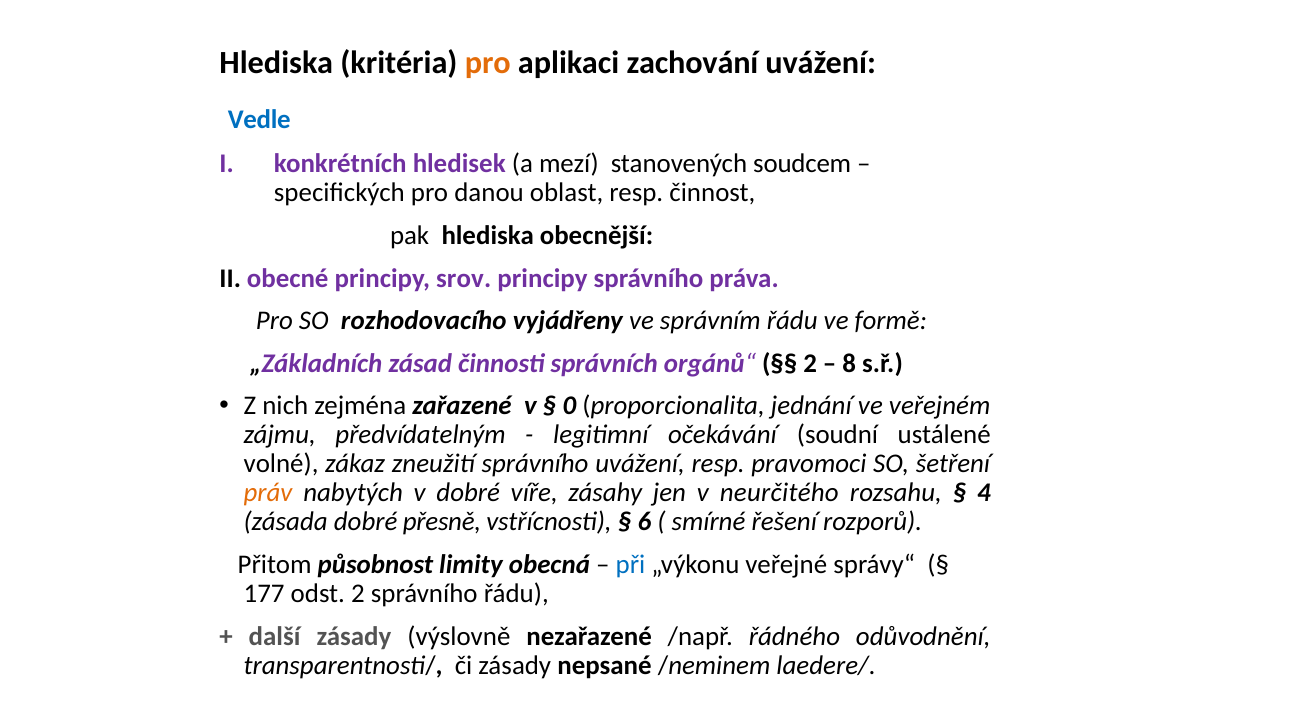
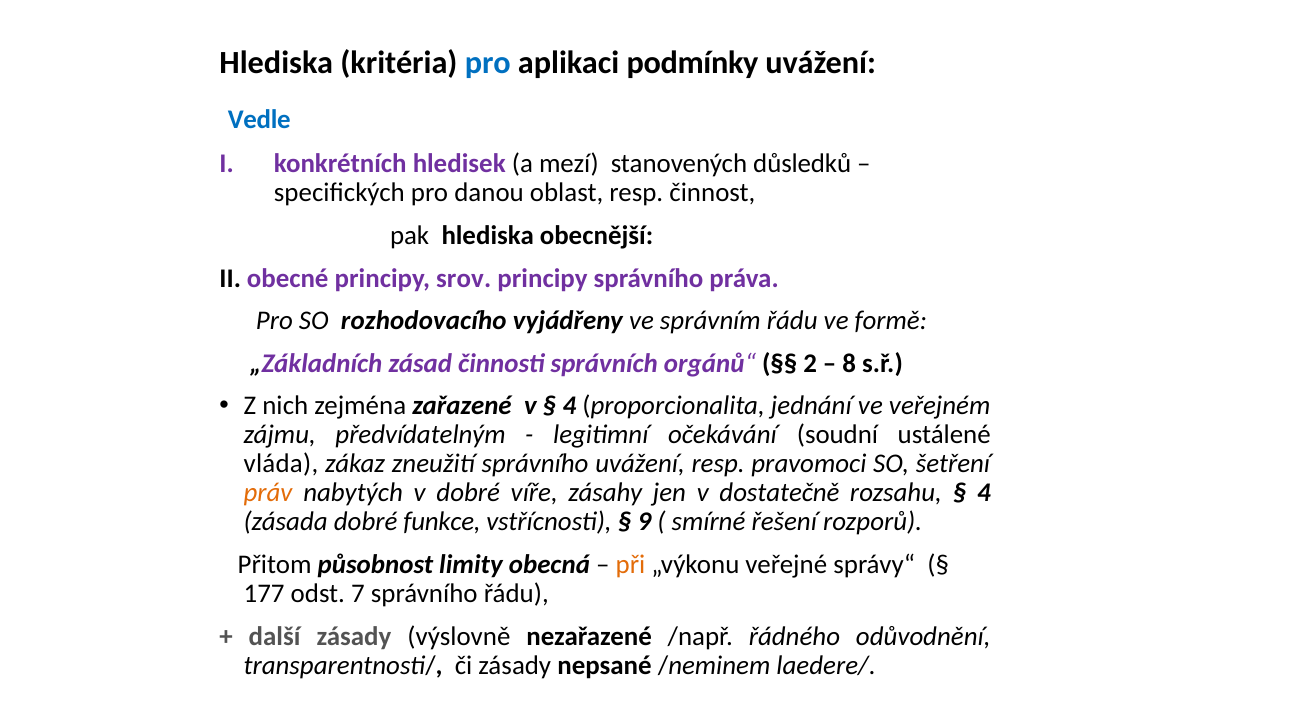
pro colour: orange -> blue (488, 63)
zachování: zachování -> podmínky (692, 63)
soudcem: soudcem -> důsledků (802, 164)
0: 0 -> 4 (569, 406)
volné: volné -> vláda (281, 464)
neurčitého: neurčitého -> dostatečně (779, 493)
přesně: přesně -> funkce (442, 522)
6: 6 -> 9 (644, 522)
při colour: blue -> orange (630, 565)
odst 2: 2 -> 7 (358, 594)
